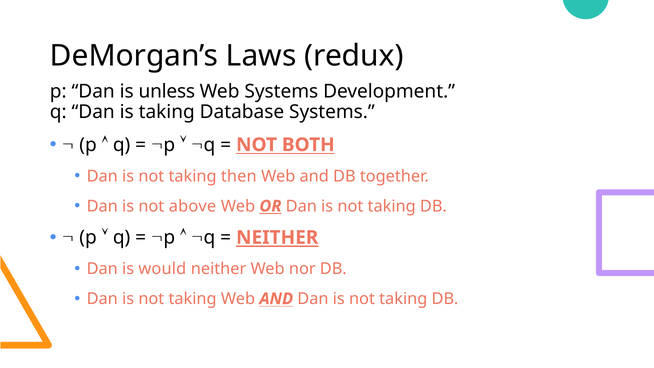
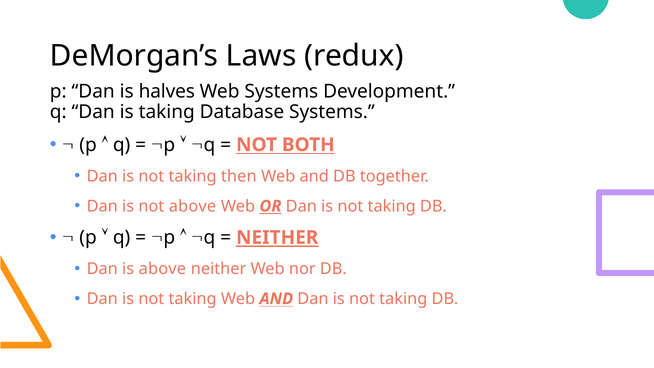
unless: unless -> halves (167, 91)
is would: would -> above (162, 269)
